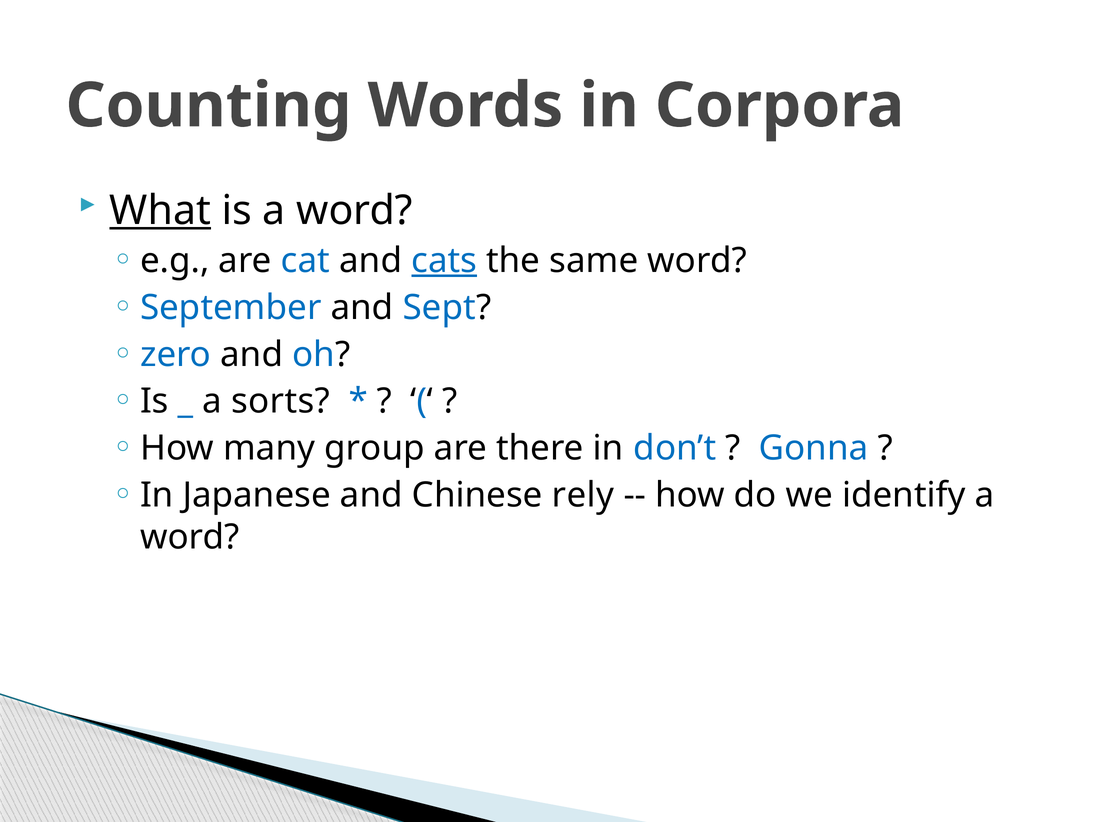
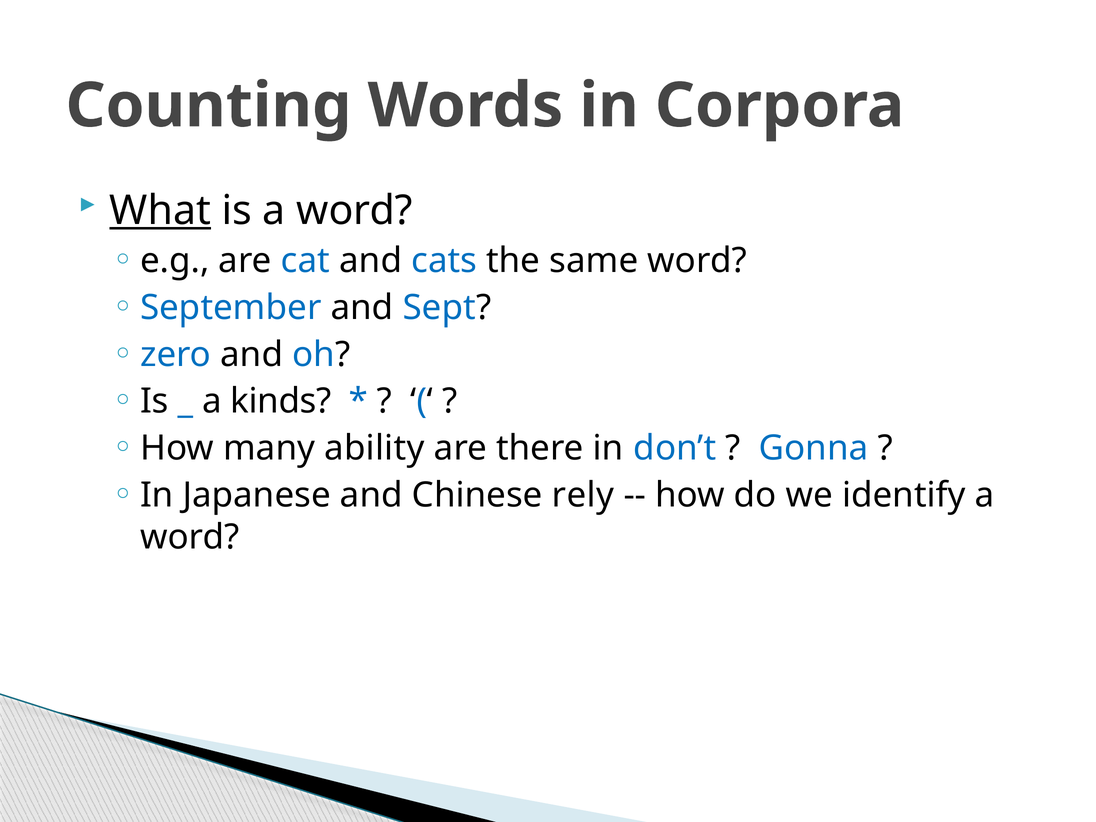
cats underline: present -> none (444, 261)
sorts: sorts -> kinds (281, 401)
group: group -> ability (374, 448)
